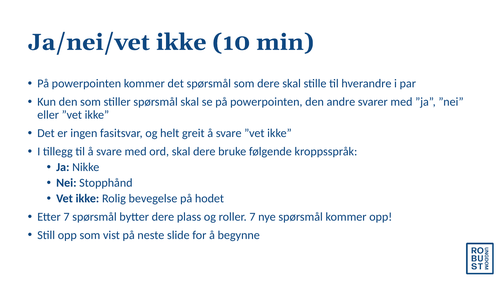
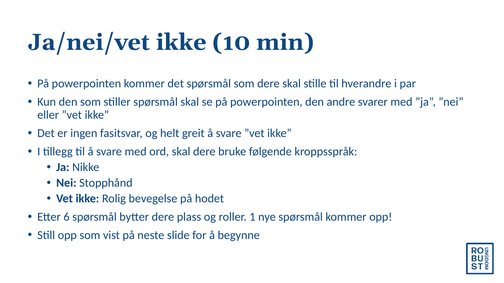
Etter 7: 7 -> 6 (67, 217)
roller 7: 7 -> 1 (252, 217)
